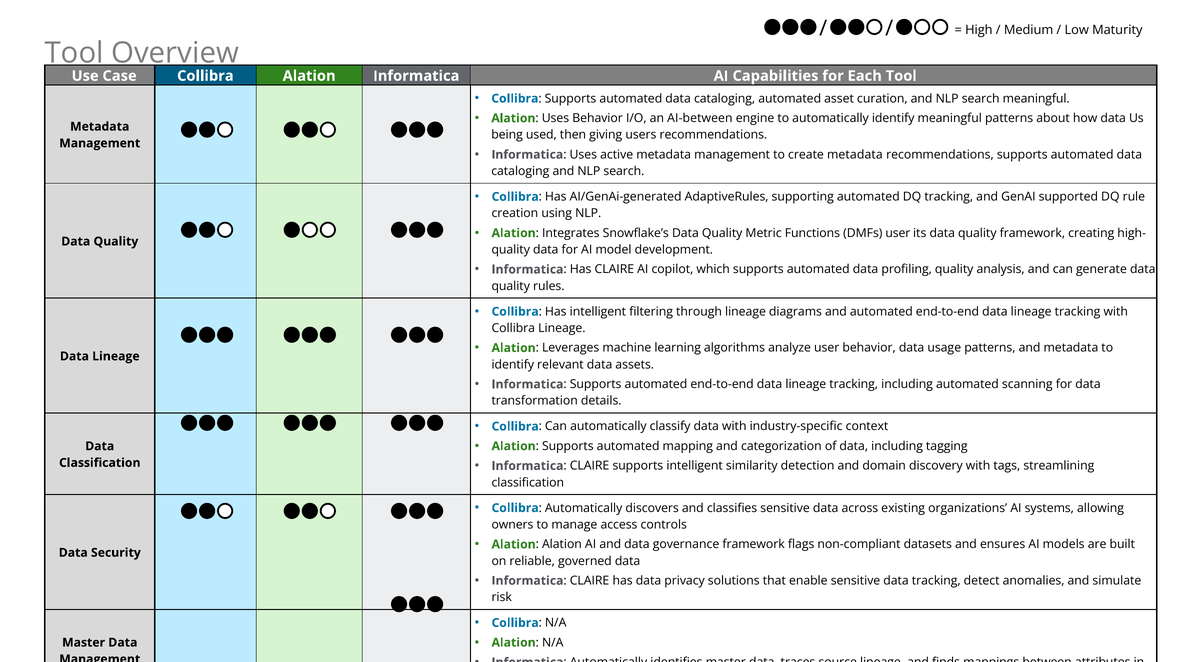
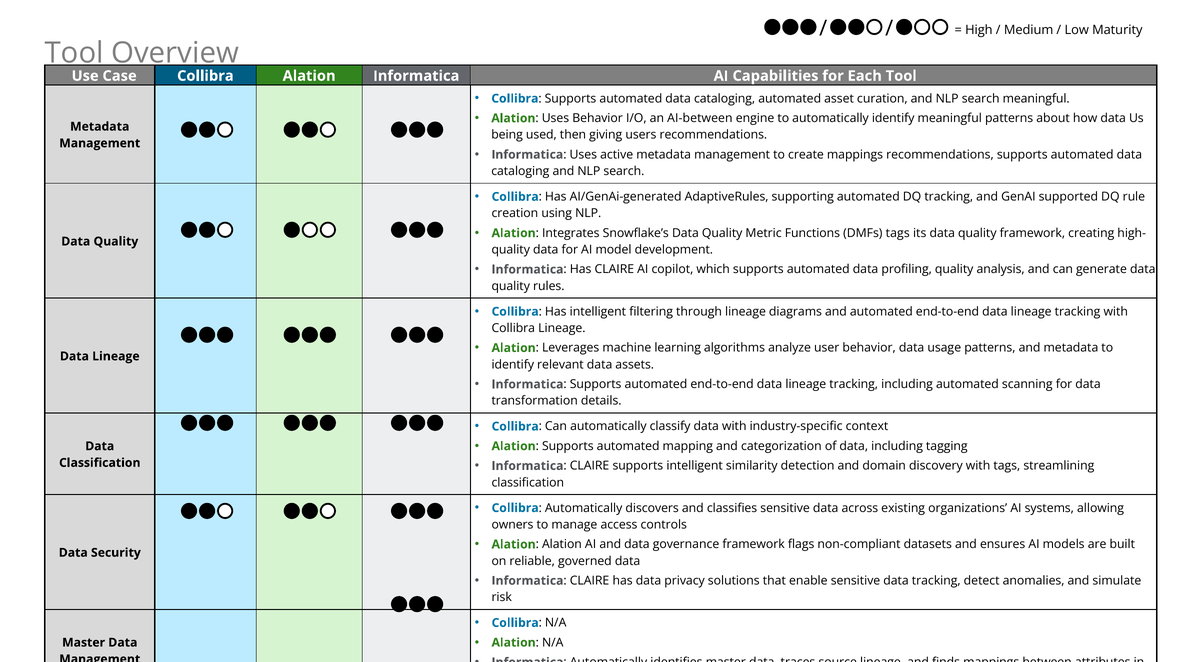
create metadata: metadata -> mappings (855, 155)
DMFs user: user -> tags (898, 233)
